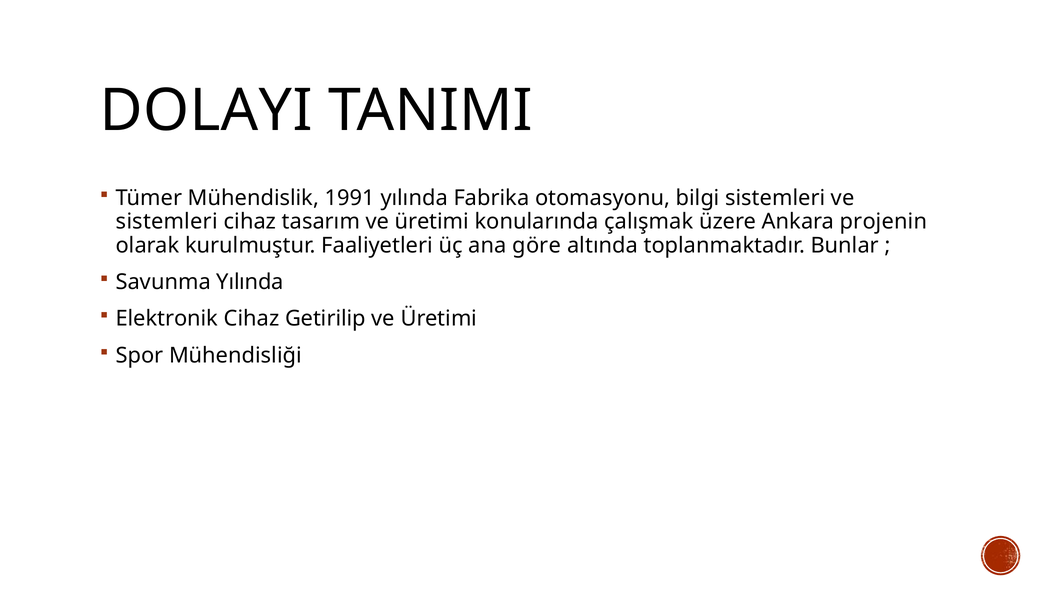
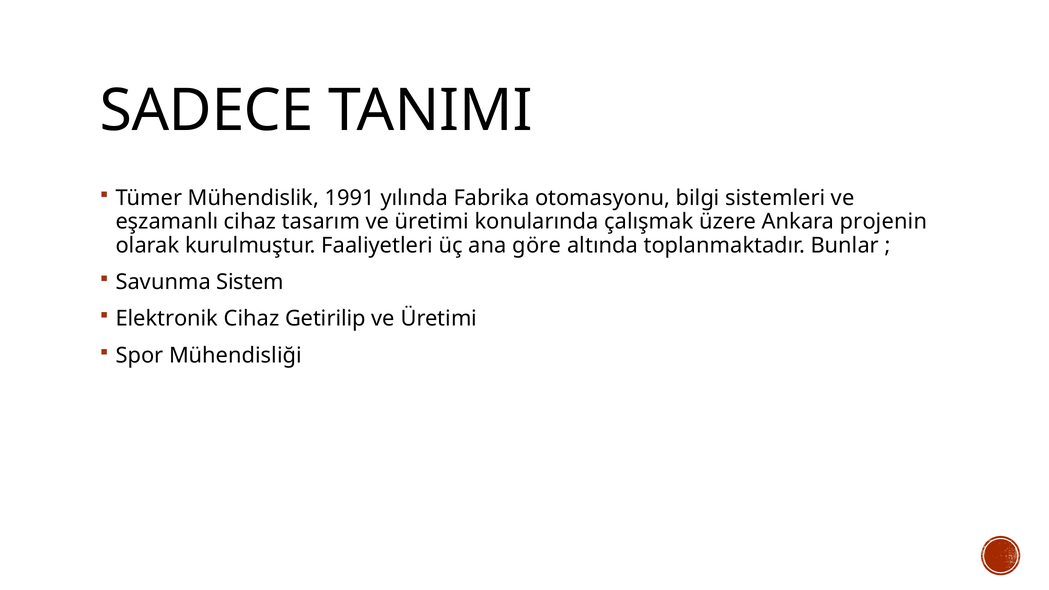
DOLAYI: DOLAYI -> SADECE (207, 111)
sistemleri: sistemleri -> eşzamanlı (167, 222)
Savunma Yılında: Yılında -> Sistem (250, 282)
